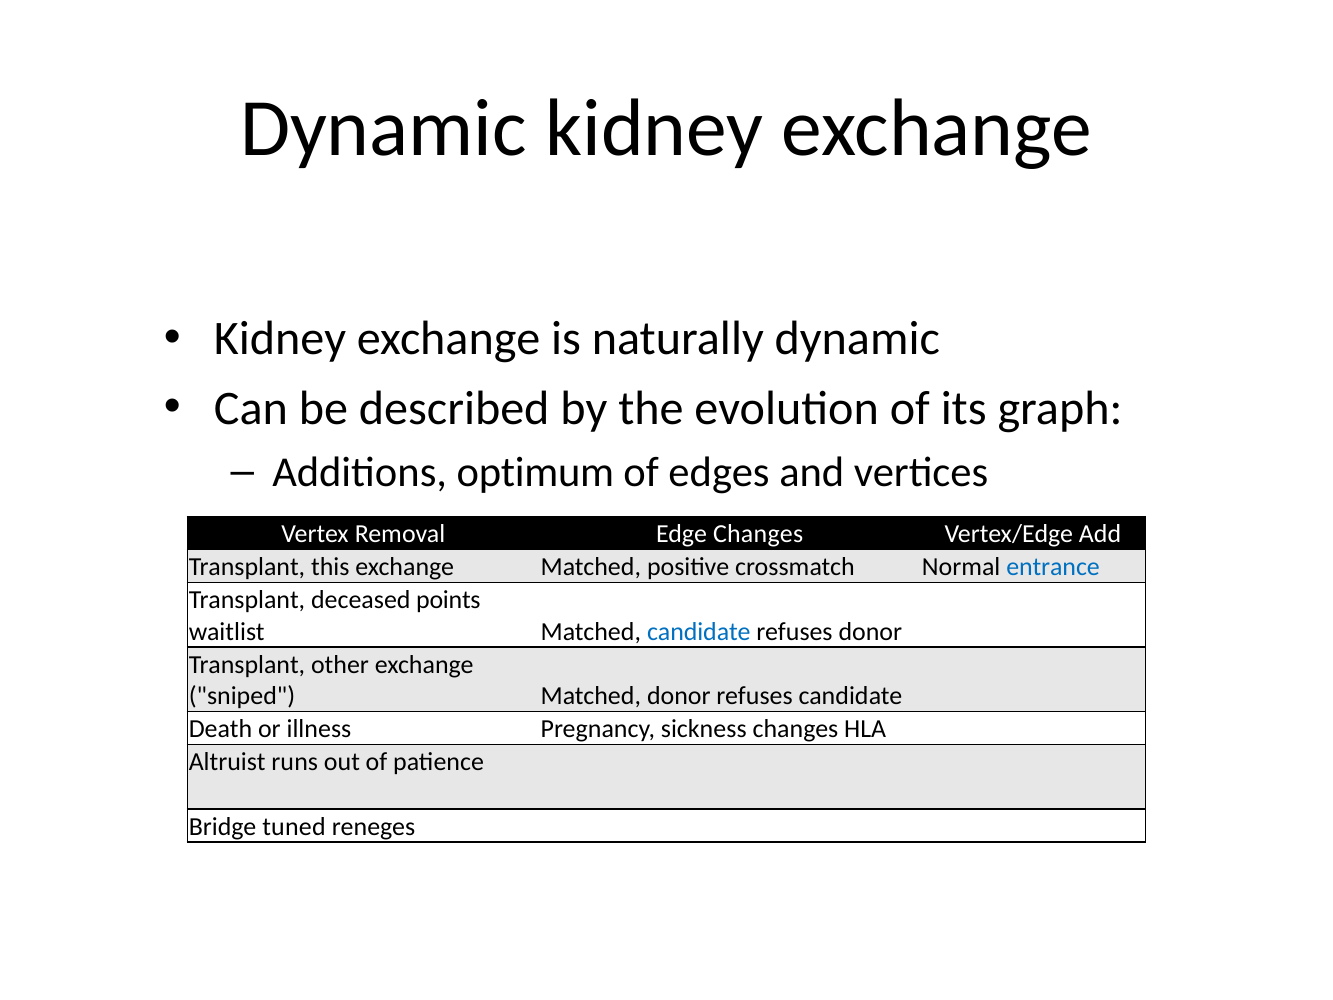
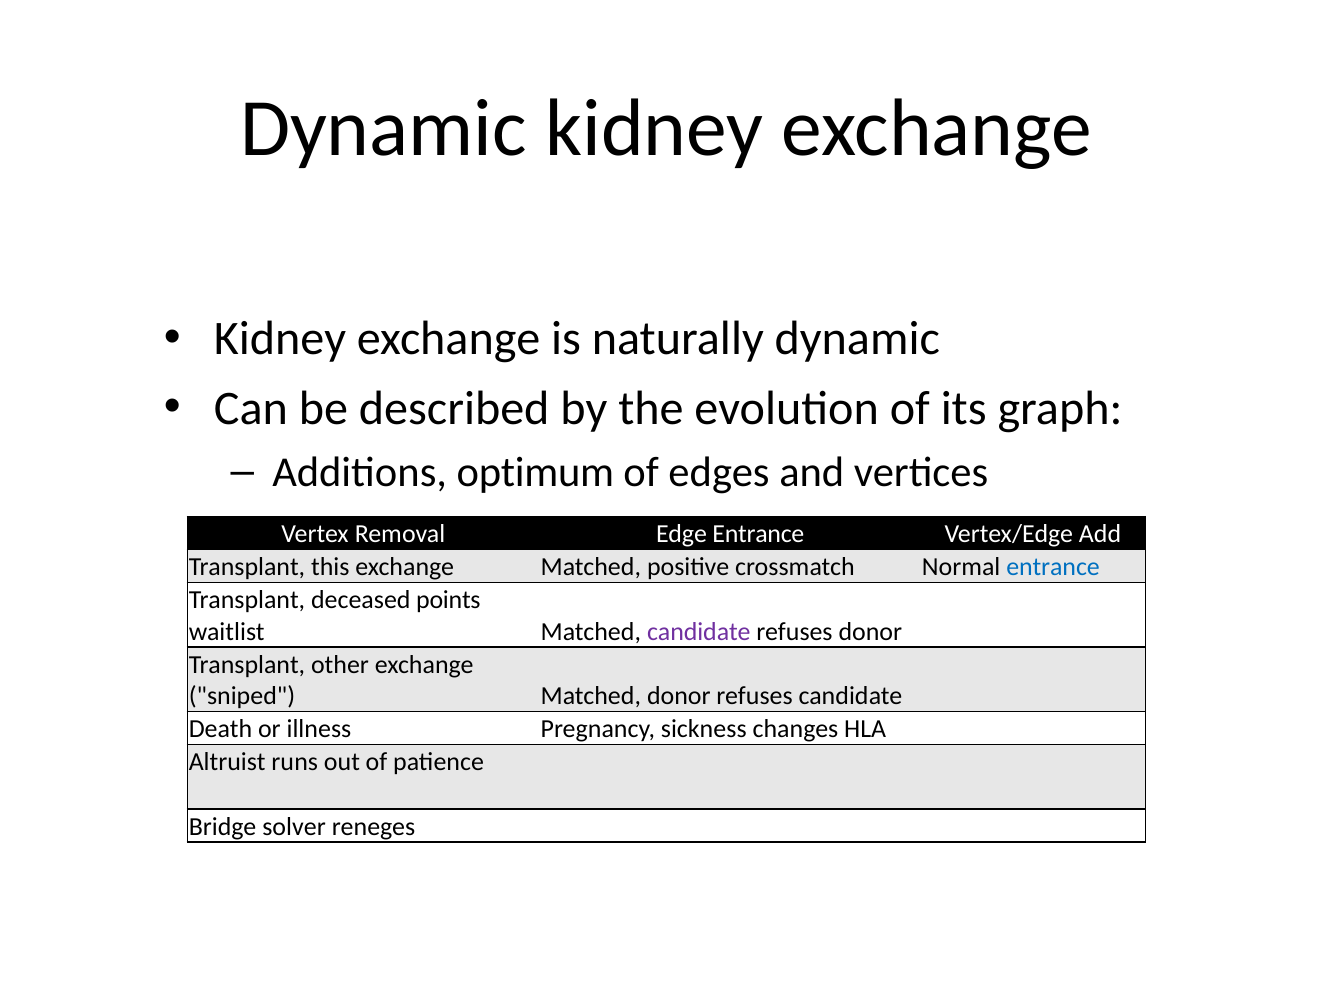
Edge Changes: Changes -> Entrance (758, 534)
candidate colour: blue -> purple (699, 632)
tuned: tuned -> solver (294, 826)
